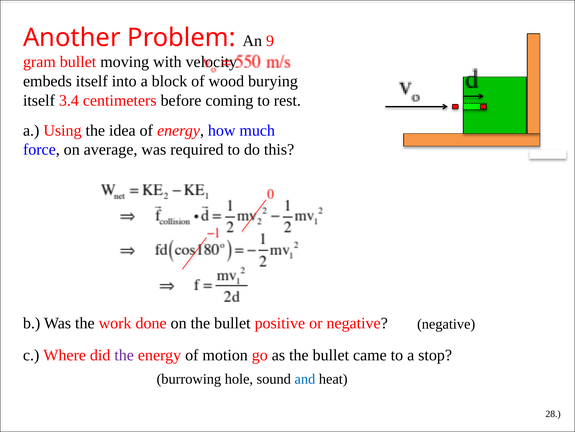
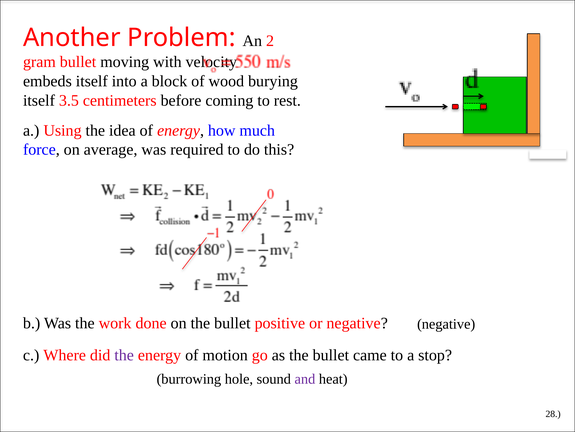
9: 9 -> 2 (270, 41)
3.4: 3.4 -> 3.5 (69, 100)
and colour: blue -> purple (305, 379)
